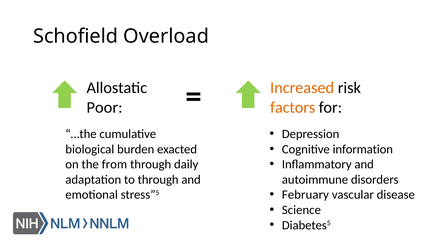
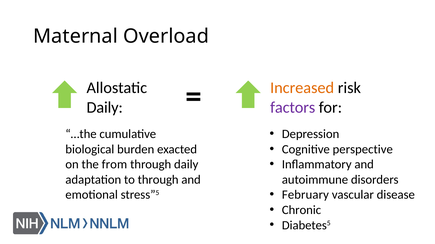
Schofield: Schofield -> Maternal (76, 37)
Poor: Poor -> Daily (105, 108)
factors colour: orange -> purple (293, 108)
information: information -> perspective (363, 150)
Science: Science -> Chronic (301, 211)
